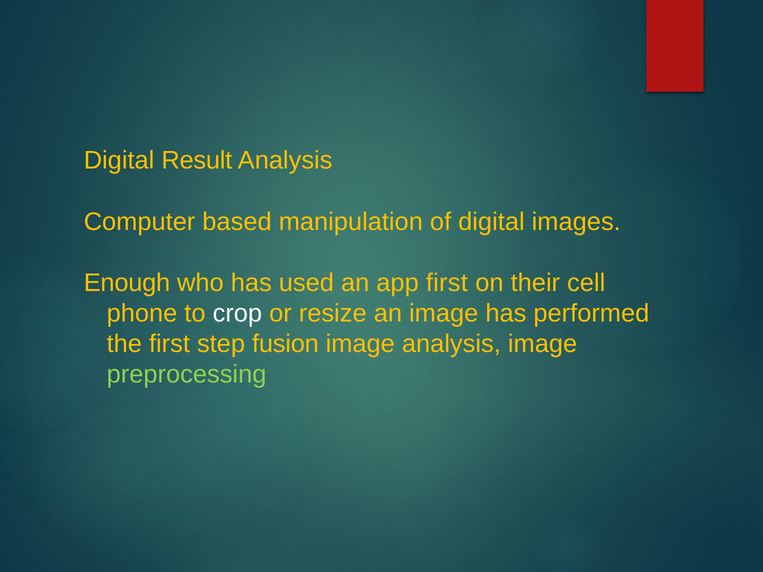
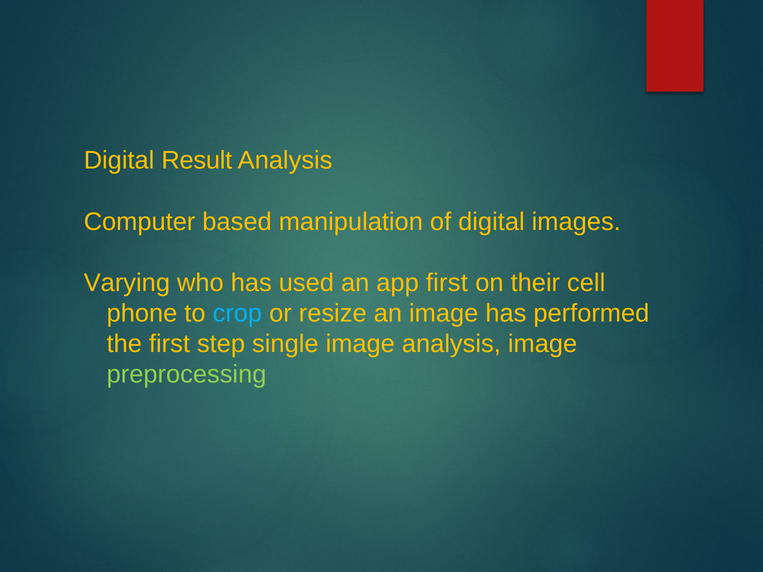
Enough: Enough -> Varying (127, 283)
crop colour: white -> light blue (237, 313)
fusion: fusion -> single (285, 344)
